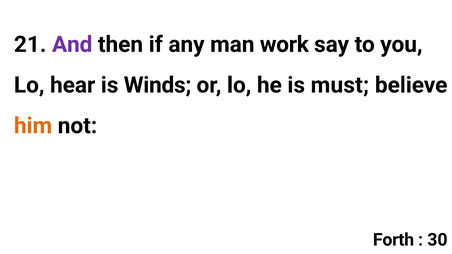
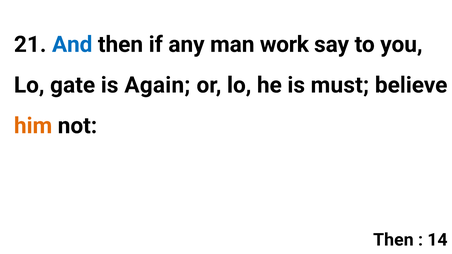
And colour: purple -> blue (72, 45)
hear: hear -> gate (73, 85)
Winds: Winds -> Again (157, 85)
Forth: Forth -> Then (393, 240)
30: 30 -> 14 (437, 240)
